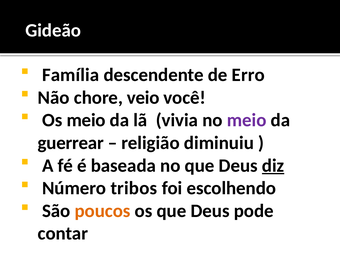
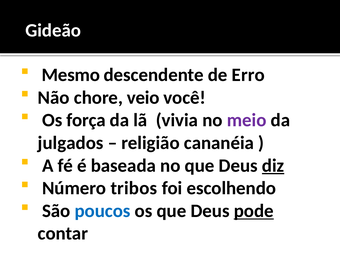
Família: Família -> Mesmo (71, 75)
Os meio: meio -> força (86, 120)
guerrear: guerrear -> julgados (71, 143)
diminuiu: diminuiu -> cananéia (219, 143)
poucos colour: orange -> blue (103, 211)
pode underline: none -> present (254, 211)
